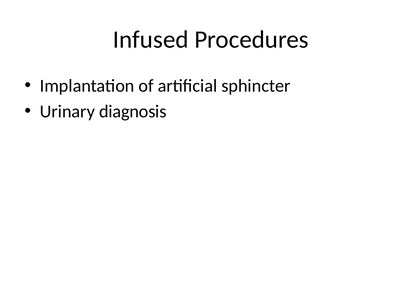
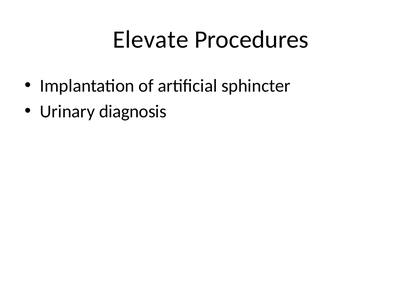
Infused: Infused -> Elevate (151, 40)
